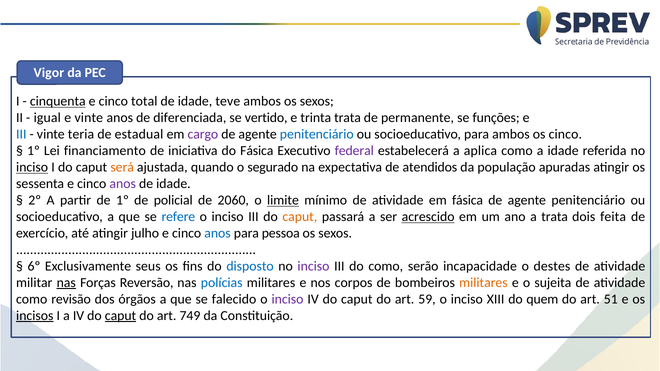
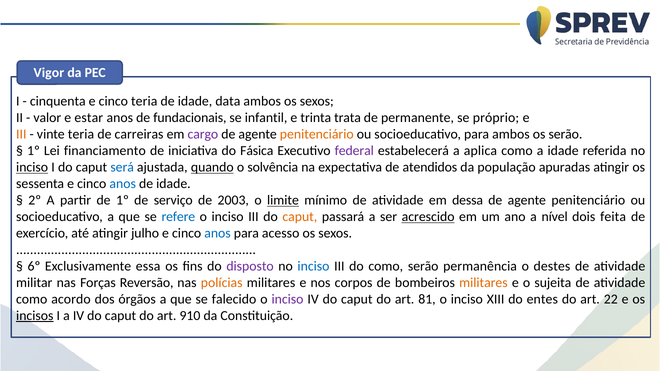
cinquenta underline: present -> none (58, 101)
cinco total: total -> teria (144, 101)
teve: teve -> data (228, 101)
igual: igual -> valor (47, 118)
e vinte: vinte -> estar (89, 118)
diferenciada: diferenciada -> fundacionais (190, 118)
vertido: vertido -> infantil (266, 118)
funções: funções -> próprio (496, 118)
III colour: blue -> orange (21, 134)
estadual: estadual -> carreiras (139, 134)
penitenciário colour: blue -> orange (317, 134)
os cinco: cinco -> serão (565, 134)
será colour: orange -> blue (122, 167)
quando underline: none -> present (212, 167)
segurado: segurado -> solvência (273, 167)
anos colour: purple -> blue (123, 184)
policial: policial -> serviço (173, 200)
2060: 2060 -> 2003 (233, 200)
em fásica: fásica -> dessa (468, 200)
a trata: trata -> nível (555, 217)
pessoa: pessoa -> acesso (281, 233)
seus: seus -> essa (148, 266)
disposto colour: blue -> purple (250, 266)
inciso colour: purple -> blue (313, 266)
incapacidade: incapacidade -> permanência (480, 266)
nas underline: present -> none (66, 283)
polícias colour: blue -> orange (222, 283)
revisão: revisão -> acordo (71, 299)
59: 59 -> 81 (427, 299)
quem: quem -> entes (542, 299)
51: 51 -> 22 (611, 299)
caput underline: present -> none (121, 316)
749: 749 -> 910 (190, 316)
